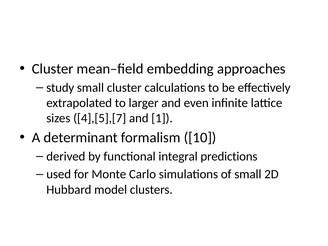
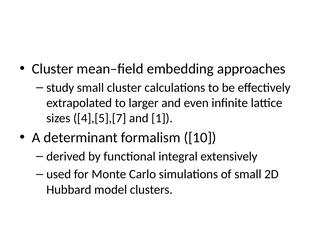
predictions: predictions -> extensively (229, 156)
